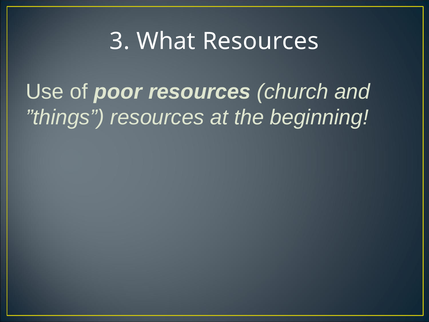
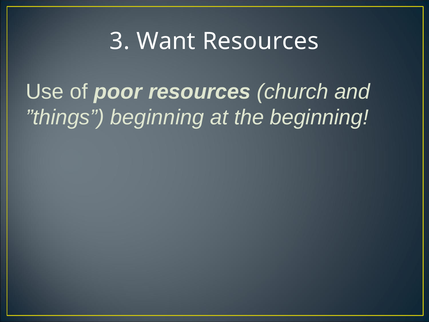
What: What -> Want (166, 41)
”things resources: resources -> beginning (157, 117)
